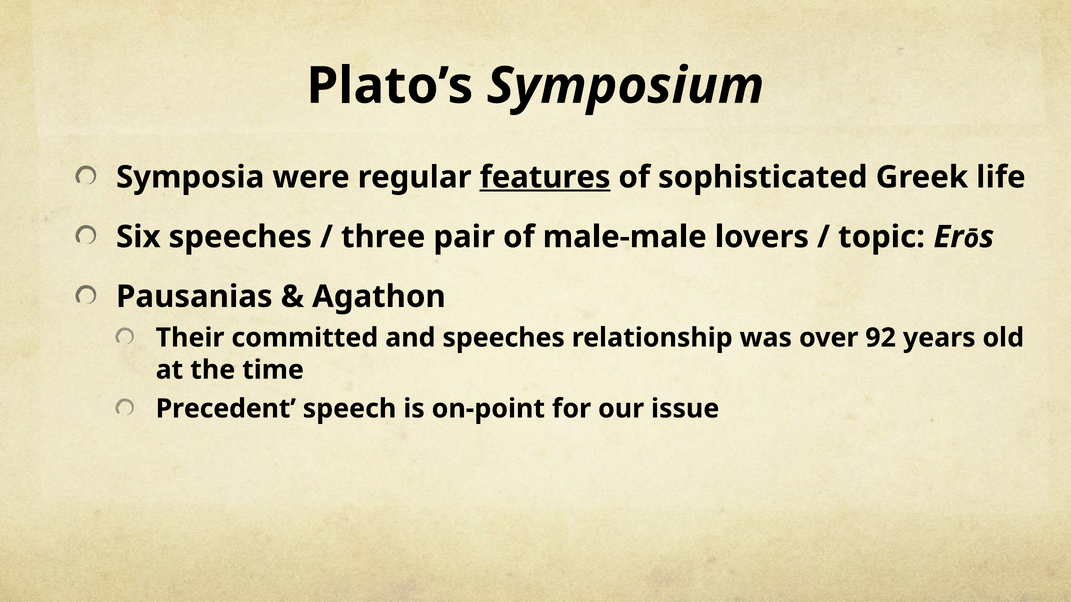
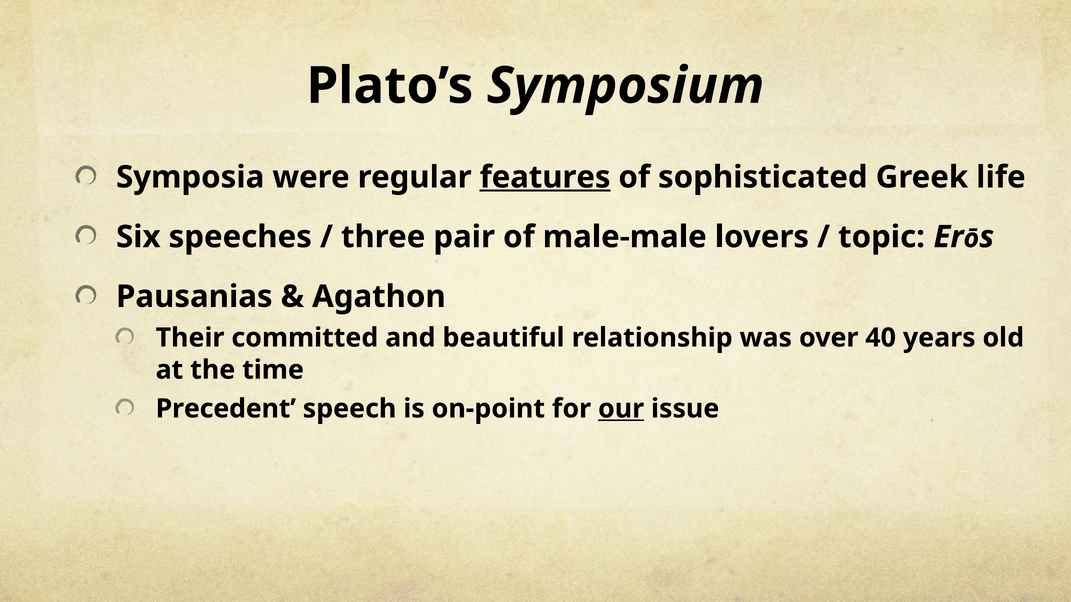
and speeches: speeches -> beautiful (504, 338)
92: 92 -> 40 (881, 338)
our underline: none -> present (621, 409)
